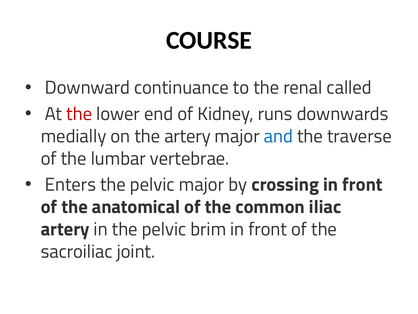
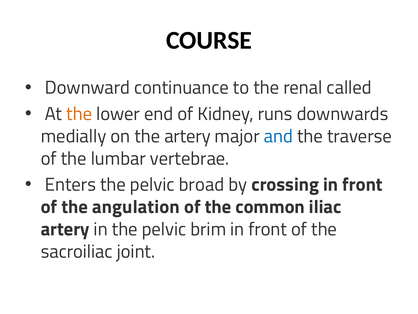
the colour: red -> orange (79, 114)
pelvic major: major -> broad (202, 184)
anatomical: anatomical -> angulation (136, 207)
